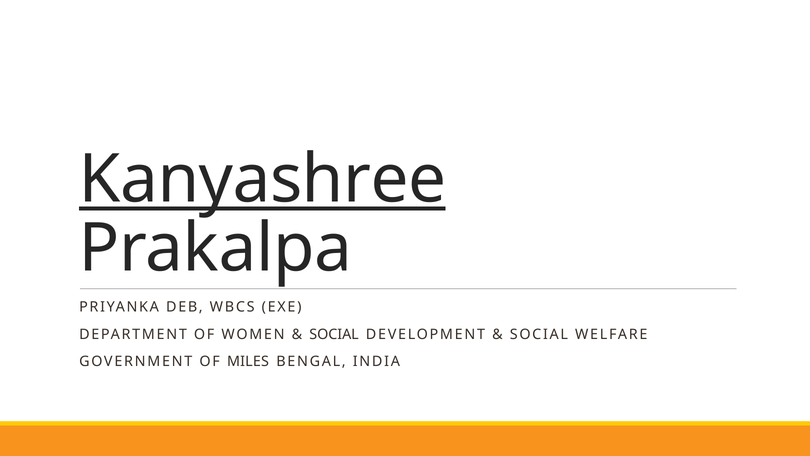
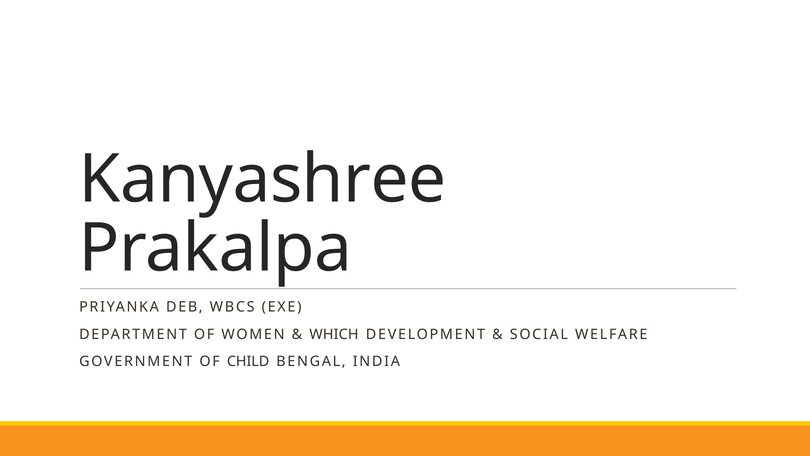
Kanyashree underline: present -> none (263, 179)
SOCIAL: SOCIAL -> WHICH (334, 334)
MILES: MILES -> CHILD (248, 361)
